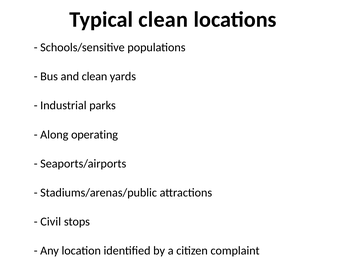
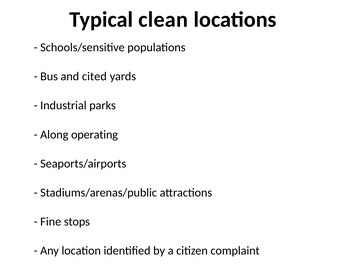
and clean: clean -> cited (94, 77)
Civil: Civil -> Fine (51, 222)
